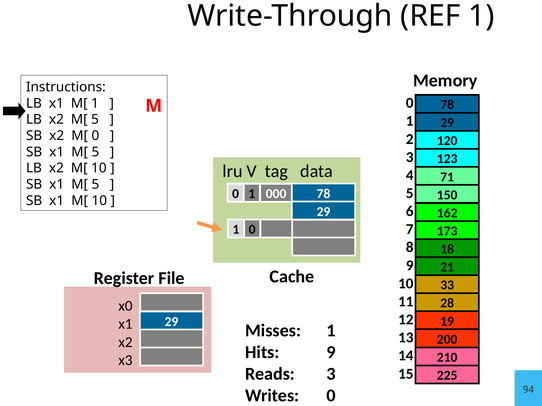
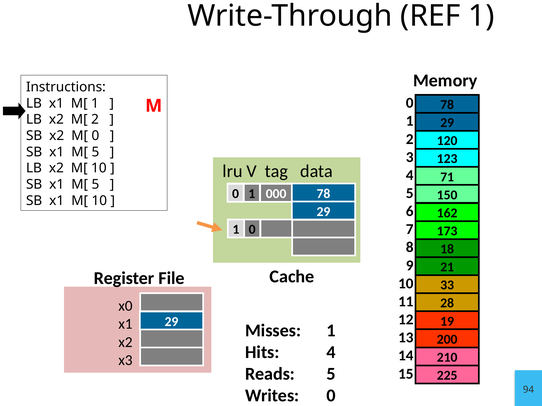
5: 5 -> 2 (95, 120)
Hits 9: 9 -> 4 (331, 353)
Reads 3: 3 -> 5 (331, 374)
